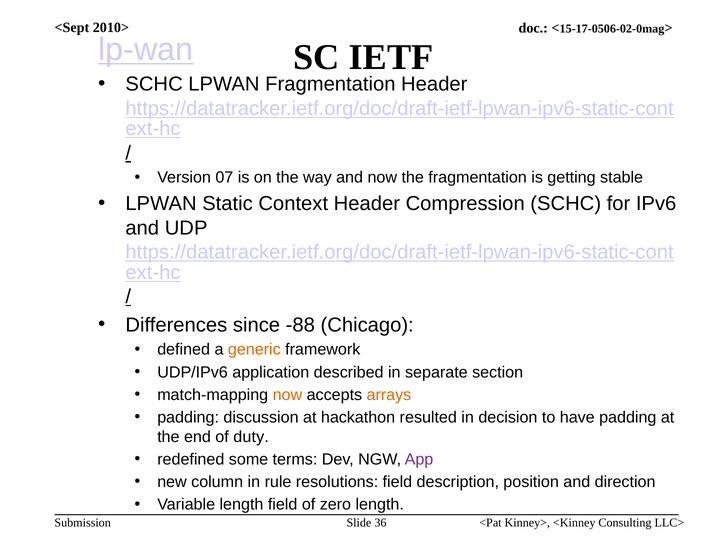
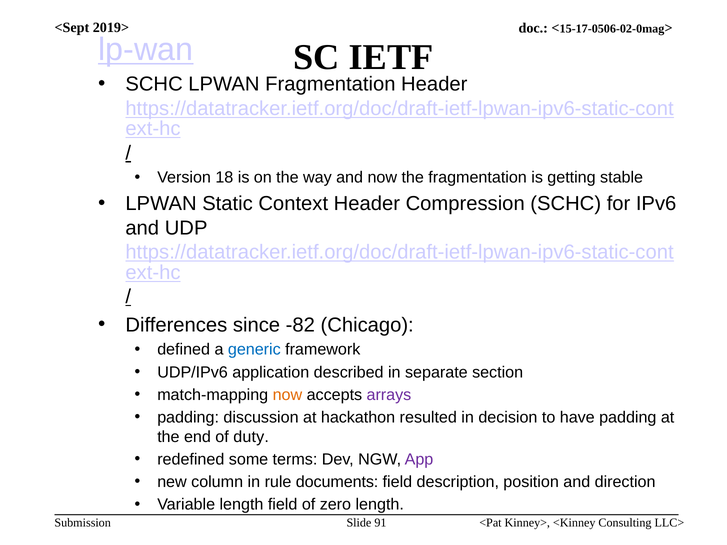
2010>: 2010> -> 2019> (111, 28)
07: 07 -> 18 (224, 178)
-88: -88 -> -82 (300, 325)
generic colour: orange -> blue (254, 350)
arrays colour: orange -> purple (389, 395)
resolutions: resolutions -> documents (337, 482)
36: 36 -> 91 (380, 523)
